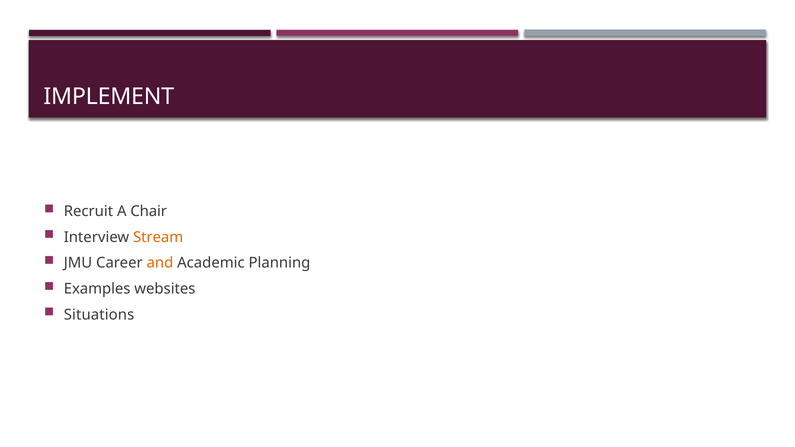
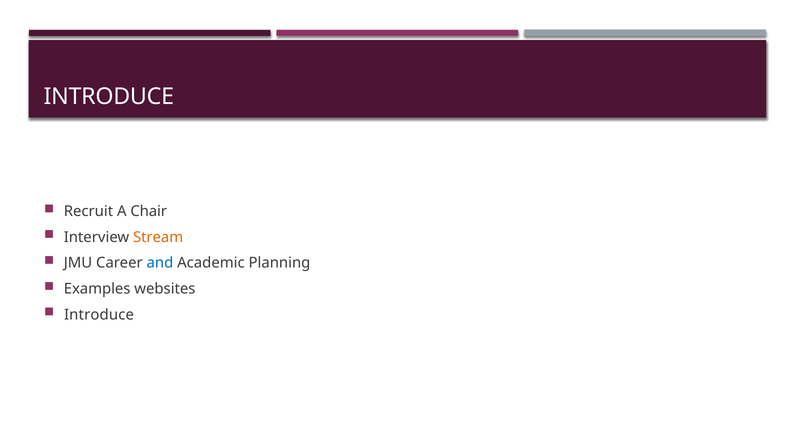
IMPLEMENT: IMPLEMENT -> INTRODUCE (109, 97)
and colour: orange -> blue (160, 263)
Situations: Situations -> Introduce (99, 315)
